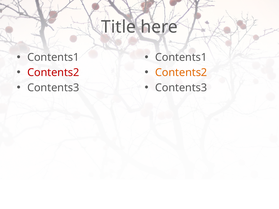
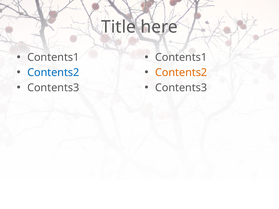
Contents2 colour: red -> blue (53, 73)
